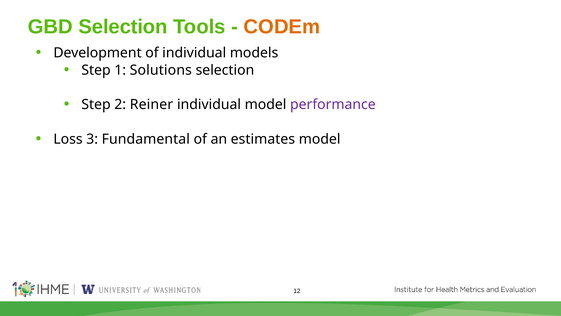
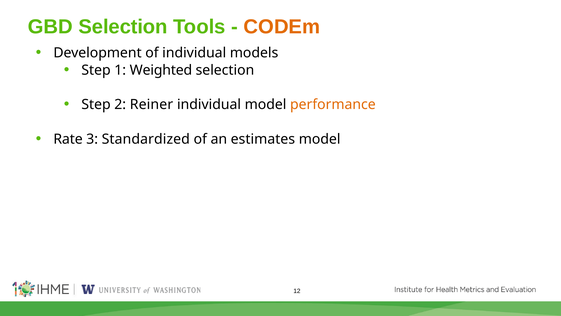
Solutions: Solutions -> Weighted (161, 70)
performance colour: purple -> orange (333, 104)
Loss: Loss -> Rate (68, 139)
Fundamental: Fundamental -> Standardized (146, 139)
